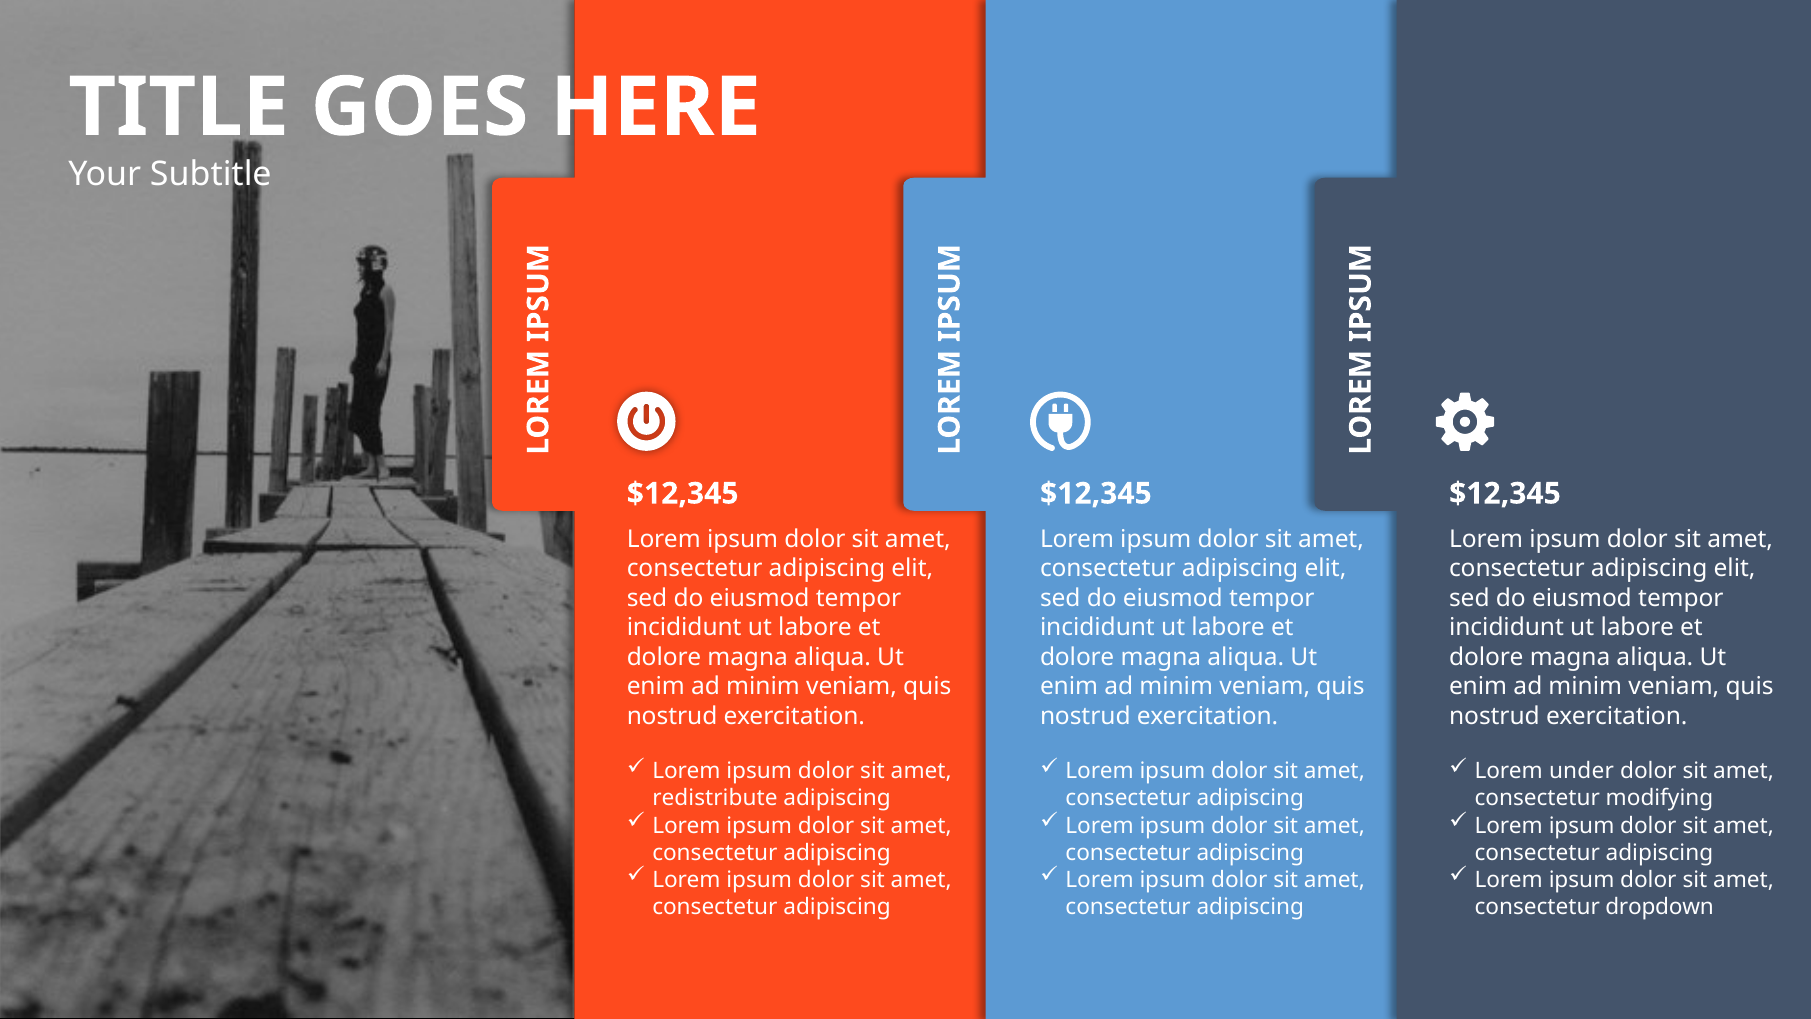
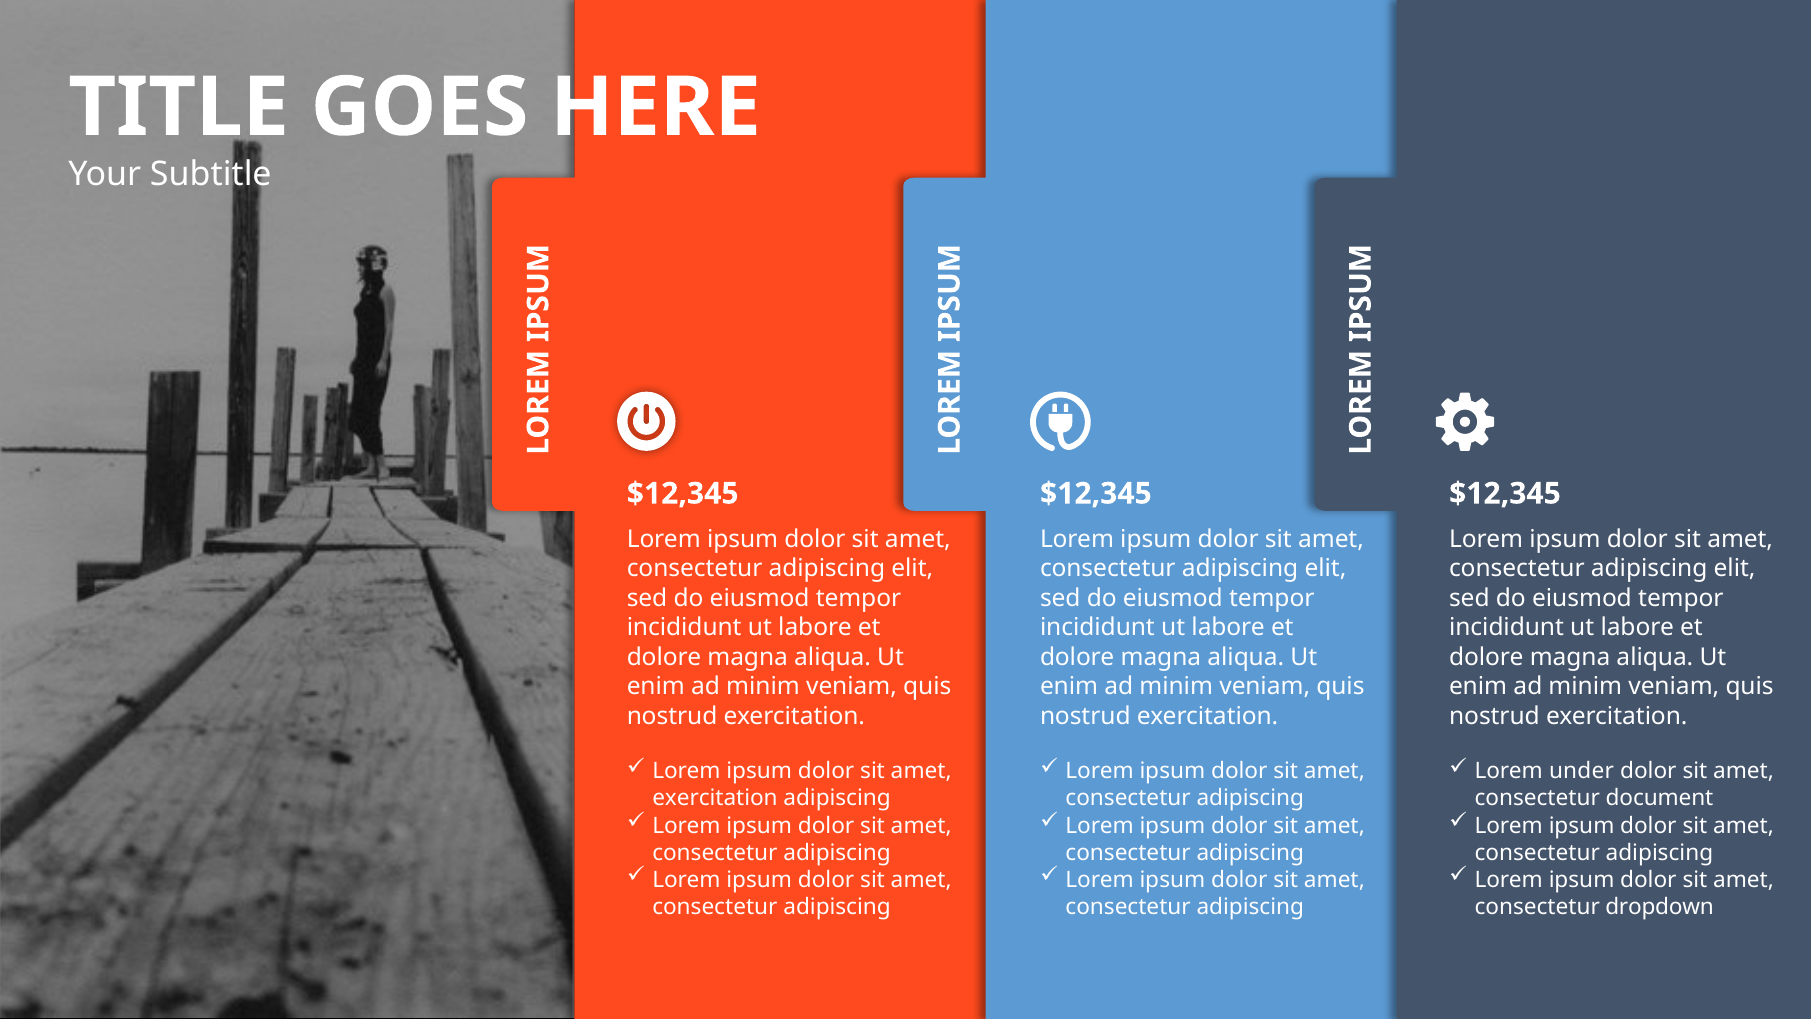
redistribute: redistribute -> exercitation (715, 798)
modifying: modifying -> document (1660, 798)
